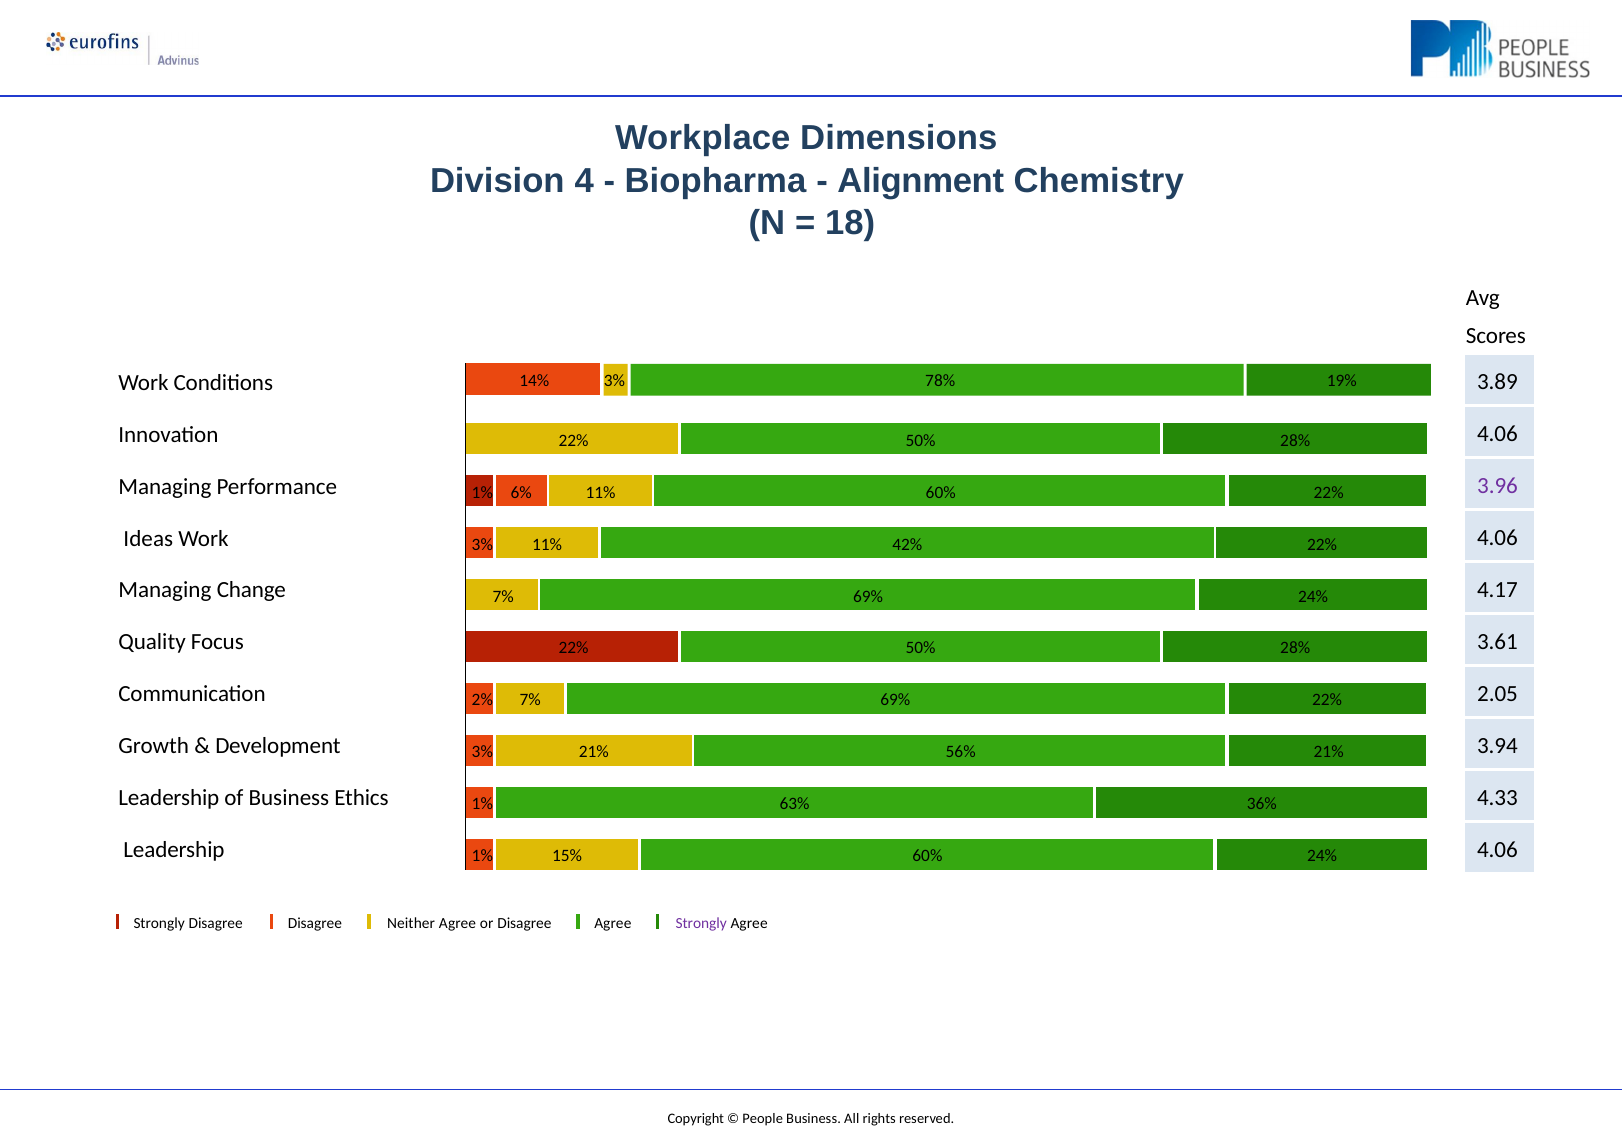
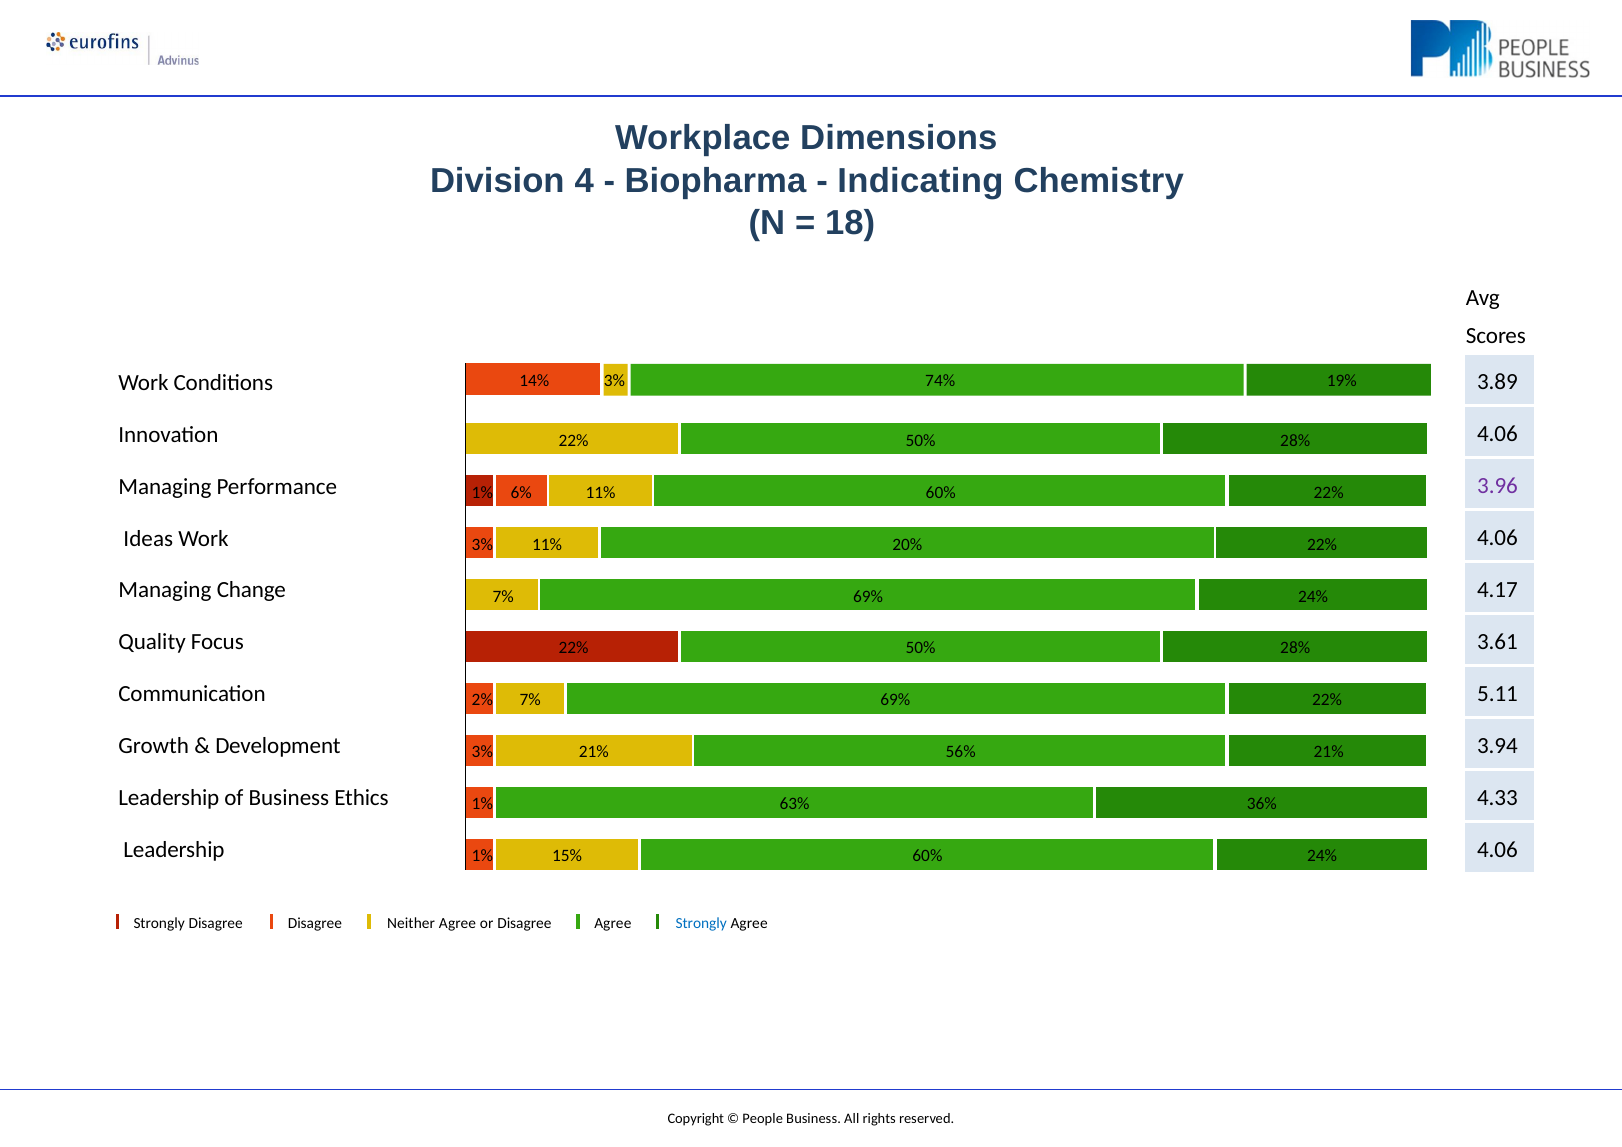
Alignment: Alignment -> Indicating (920, 181)
78%: 78% -> 74% (940, 381)
42%: 42% -> 20% (907, 544)
2.05: 2.05 -> 5.11 (1498, 694)
Strongly colour: purple -> blue (701, 924)
